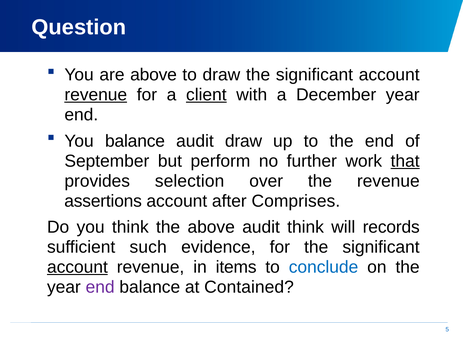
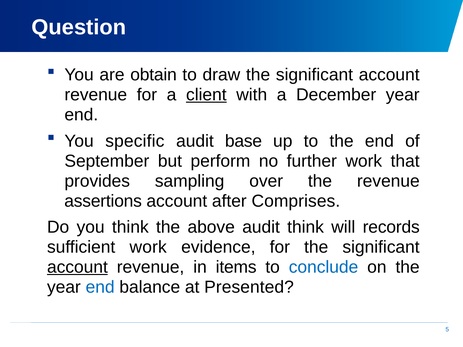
are above: above -> obtain (154, 75)
revenue underline: present -> none (96, 95)
You balance: balance -> specific (135, 141)
audit draw: draw -> base (244, 141)
that underline: present -> none (405, 161)
selection: selection -> sampling (190, 181)
sufficient such: such -> work (148, 247)
end colour: purple -> blue (100, 287)
Contained: Contained -> Presented (249, 287)
